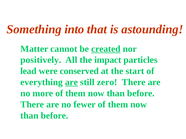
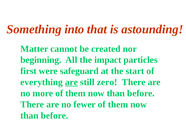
created underline: present -> none (106, 49)
positively: positively -> beginning (41, 60)
lead: lead -> first (28, 71)
conserved: conserved -> safeguard (79, 71)
